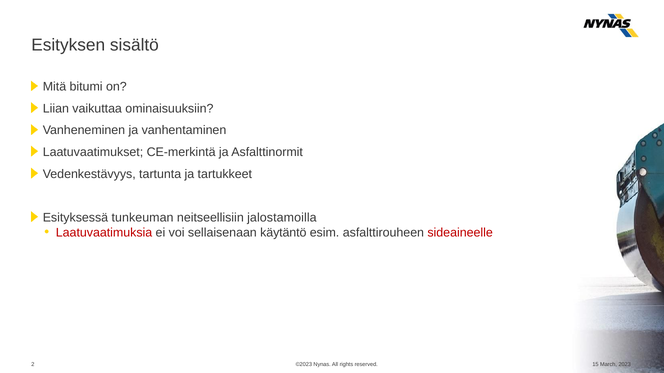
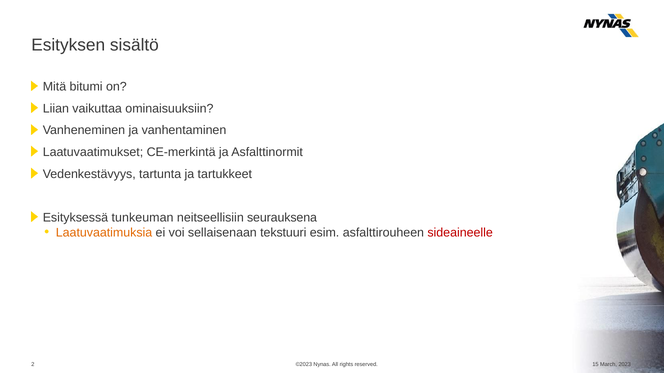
jalostamoilla: jalostamoilla -> seurauksena (282, 218)
Laatuvaatimuksia colour: red -> orange (104, 233)
käytäntö: käytäntö -> tekstuuri (283, 233)
